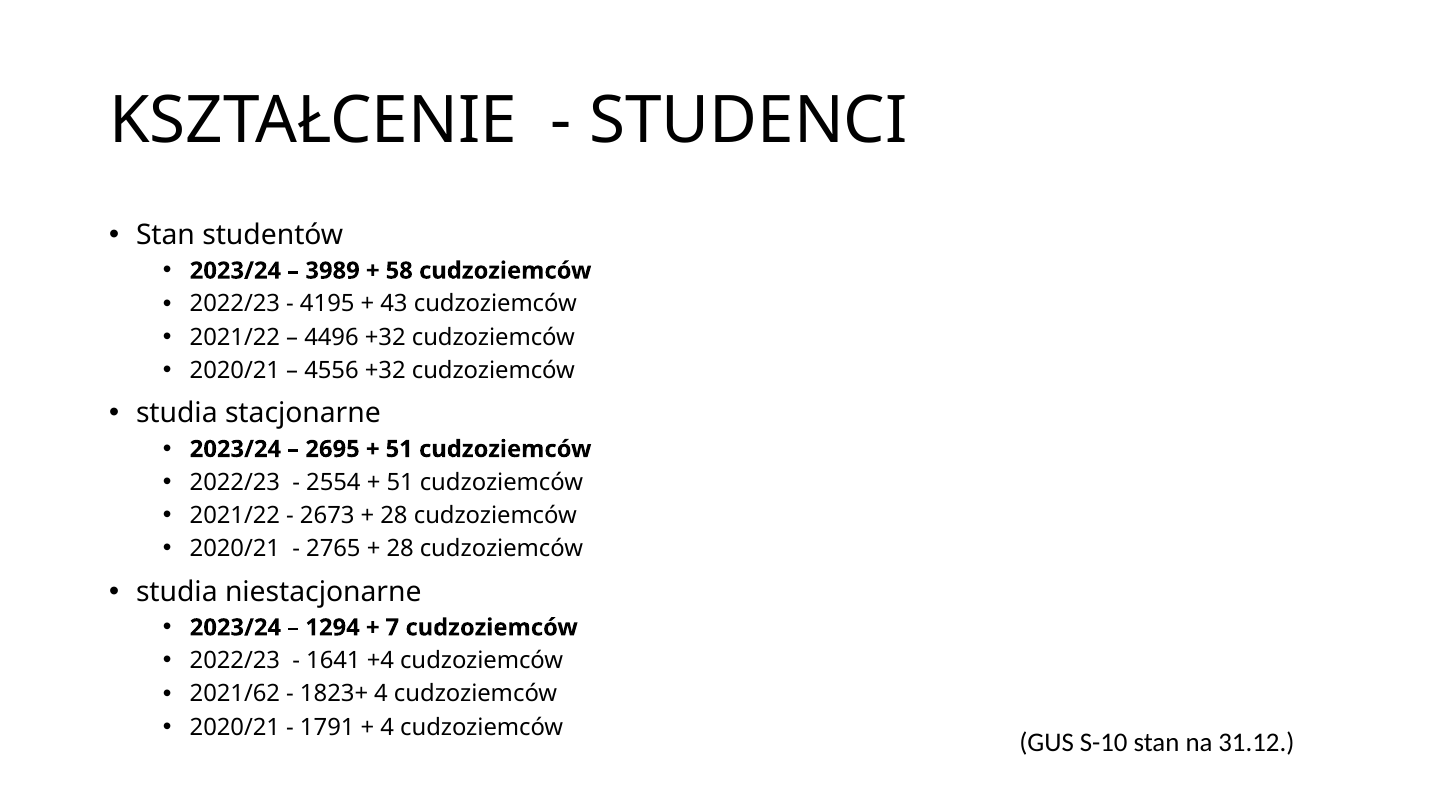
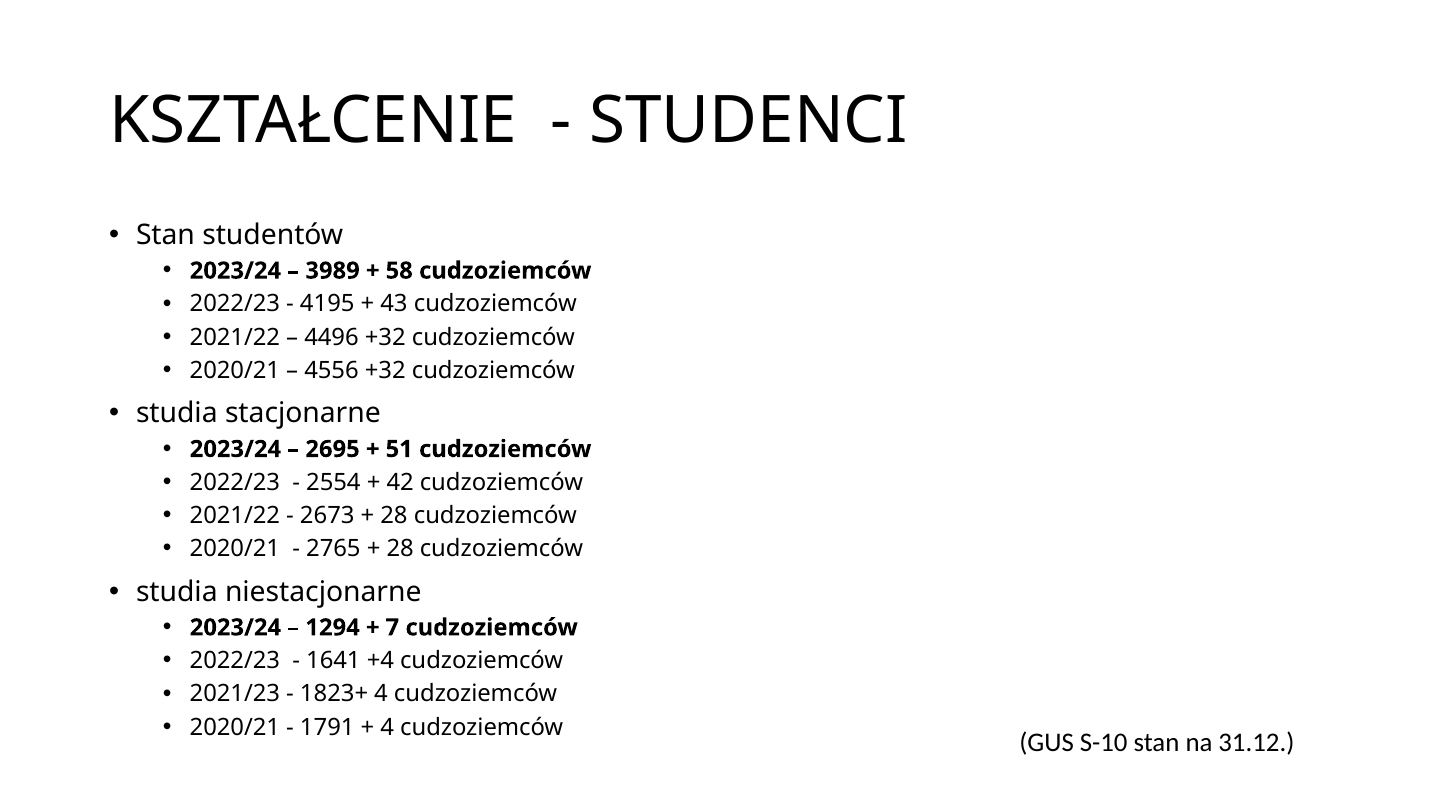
51: 51 -> 42 (400, 482)
2021/62: 2021/62 -> 2021/23 (235, 694)
